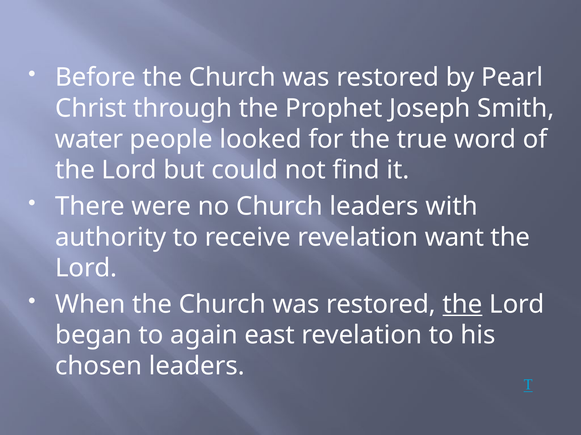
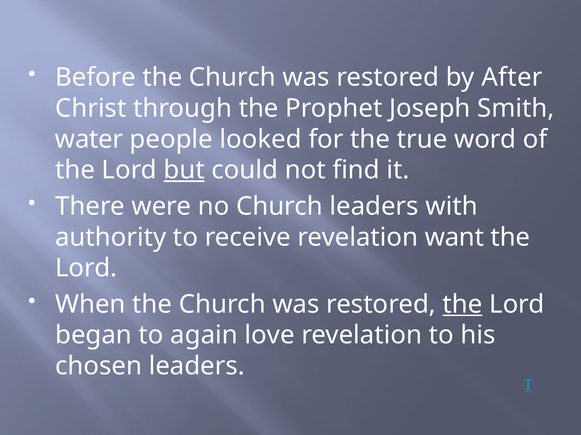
Pearl: Pearl -> After (512, 77)
but underline: none -> present (184, 170)
east: east -> love (270, 336)
